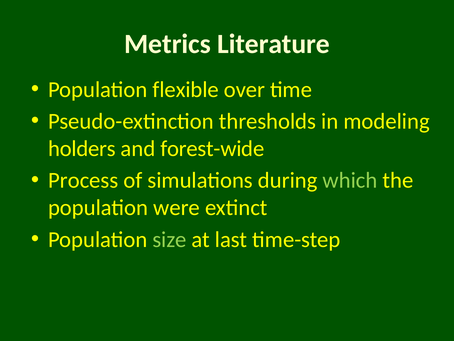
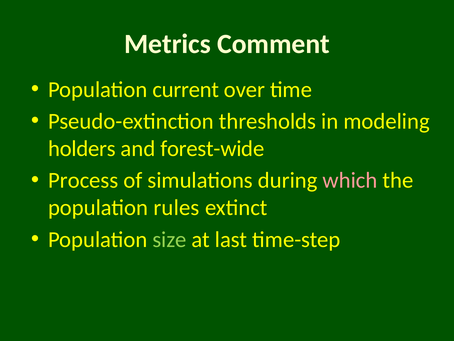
Literature: Literature -> Comment (274, 44)
flexible: flexible -> current (186, 89)
which colour: light green -> pink (350, 180)
were: were -> rules (176, 207)
